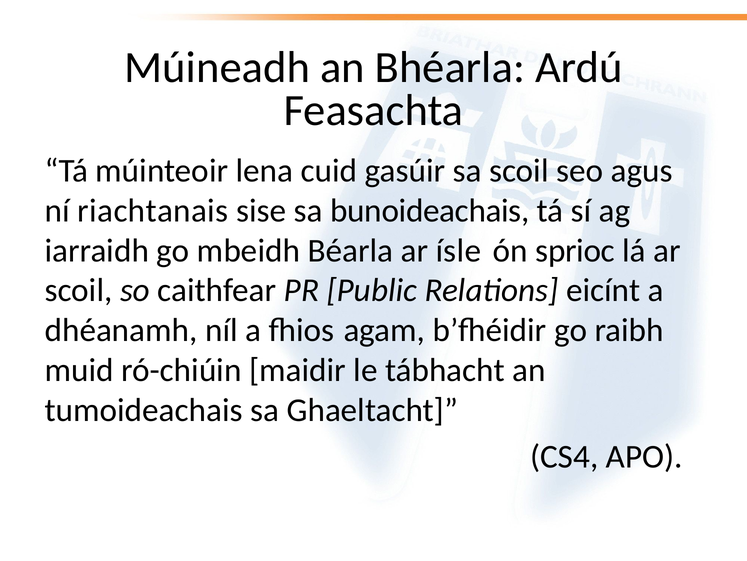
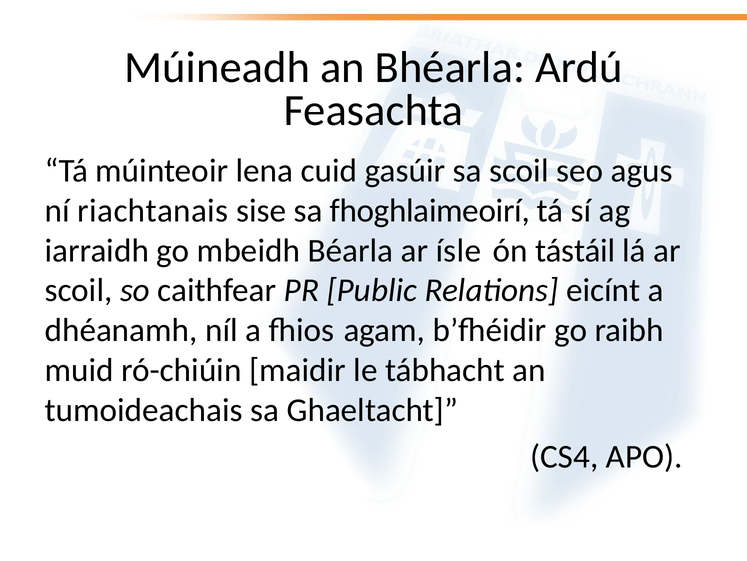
bunoideachais: bunoideachais -> fhoghlaimeoirí (430, 210)
sprioc: sprioc -> tástáil (575, 250)
